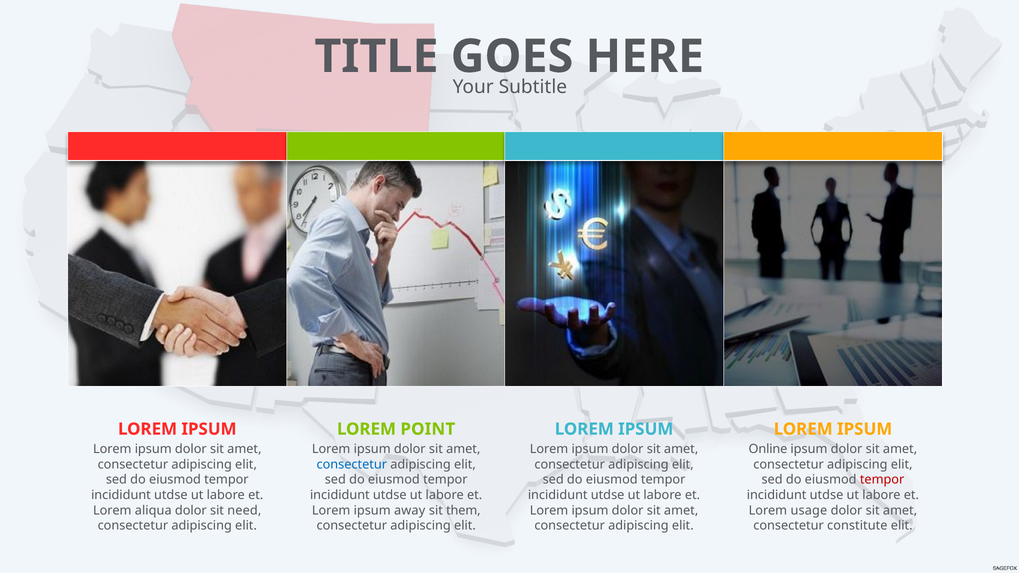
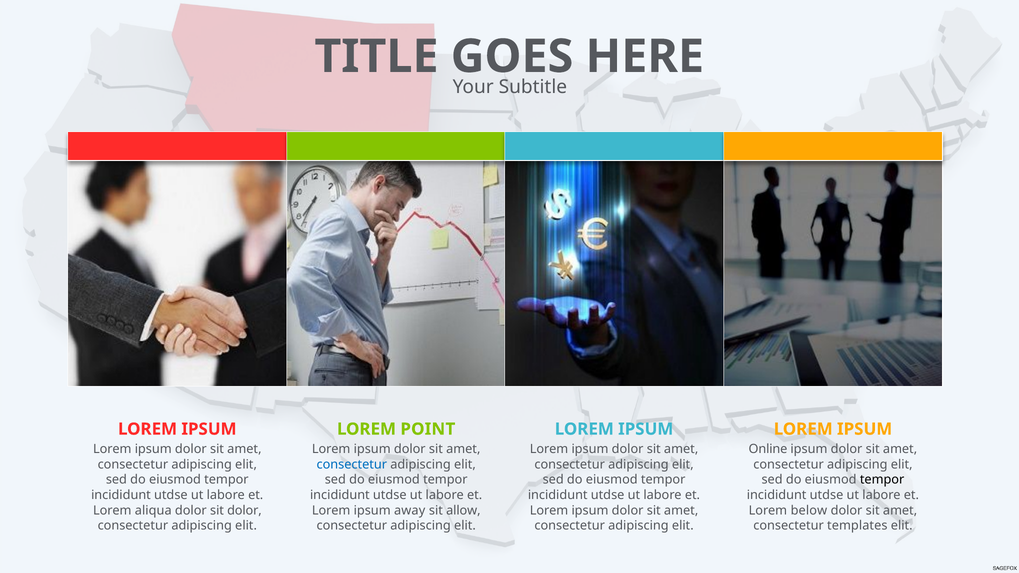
tempor colour: red -> black (882, 480)
sit need: need -> dolor (244, 510)
them: them -> allow (463, 510)
usage: usage -> below (809, 510)
constitute: constitute -> templates (857, 526)
